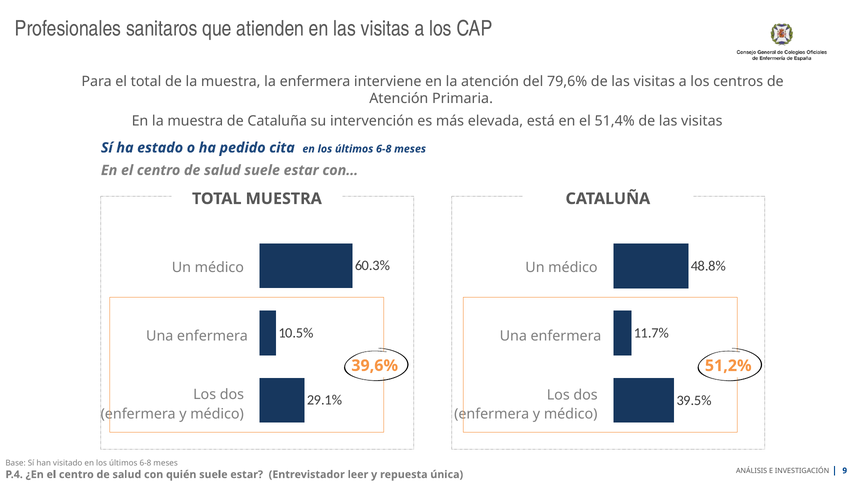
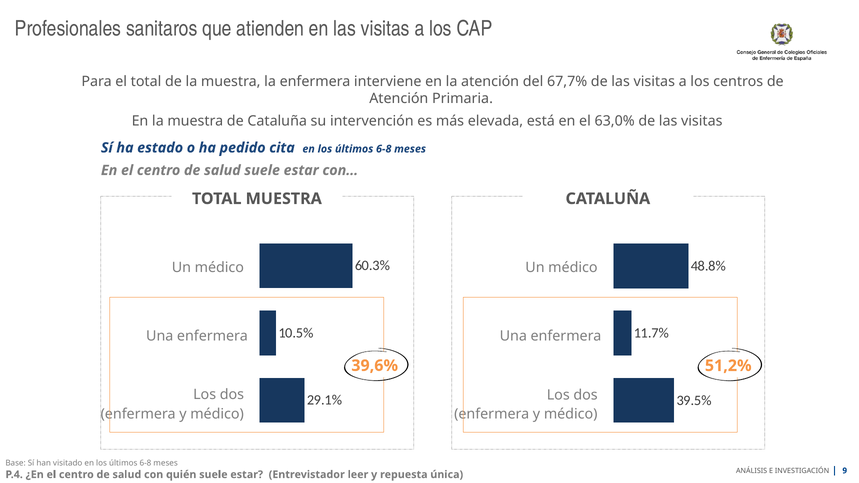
79,6%: 79,6% -> 67,7% (567, 81)
51,4%: 51,4% -> 63,0% (615, 121)
